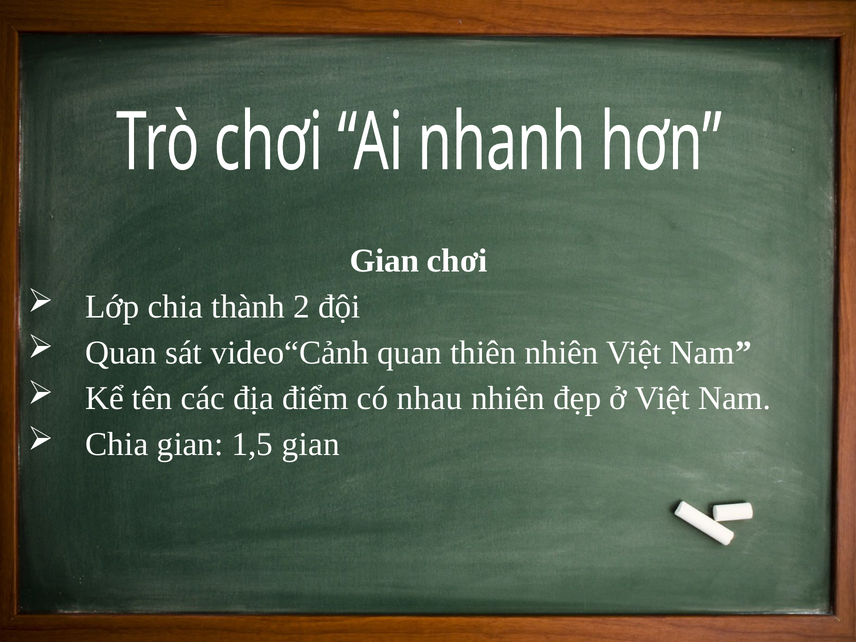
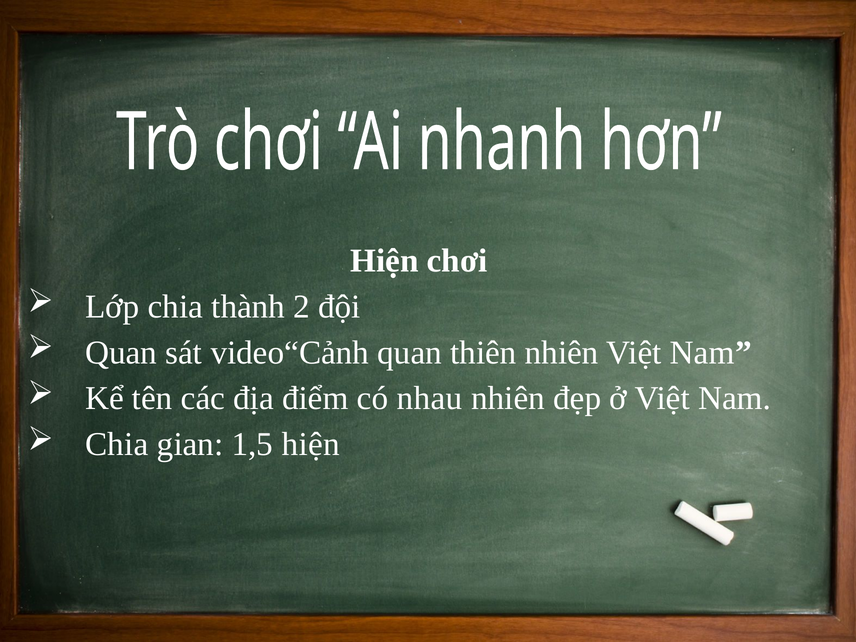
Gian: Gian -> Hiện (384, 261)
1,5 gian: gian -> hiện (311, 444)
